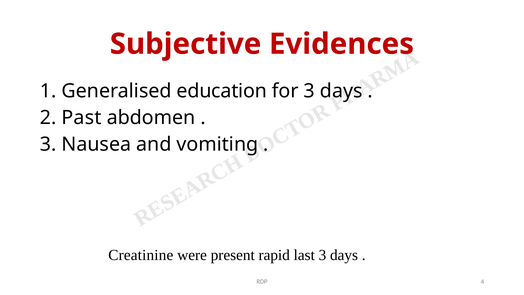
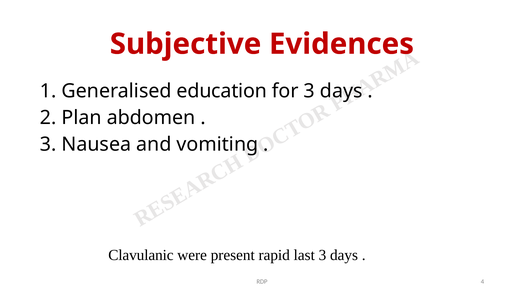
Past: Past -> Plan (82, 118)
Creatinine: Creatinine -> Clavulanic (141, 255)
